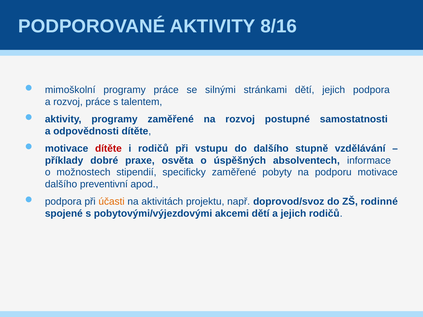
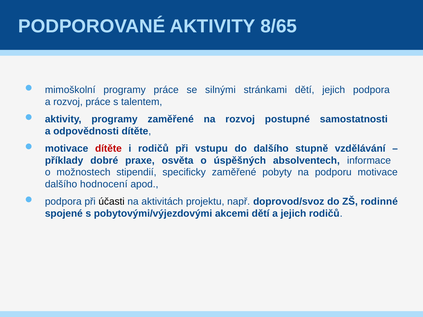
8/16: 8/16 -> 8/65 (279, 26)
preventivní: preventivní -> hodnocení (104, 184)
účasti colour: orange -> black (112, 202)
